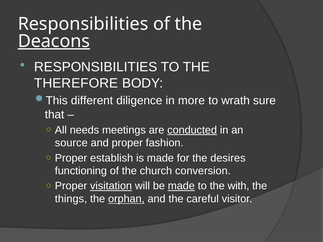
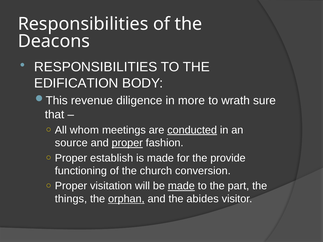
Deacons underline: present -> none (54, 41)
THEREFORE: THEREFORE -> EDIFICATION (76, 83)
different: different -> revenue (92, 101)
needs: needs -> whom (84, 130)
proper underline: none -> present (127, 143)
desires: desires -> provide (228, 158)
visitation underline: present -> none (111, 186)
with: with -> part (238, 186)
careful: careful -> abides (203, 199)
